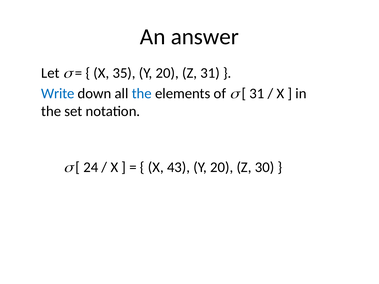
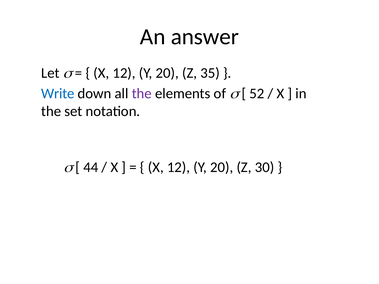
35: 35 -> 12 (124, 73)
Z 31: 31 -> 35 (210, 73)
the colour: blue -> purple (142, 94)
31: 31 -> 52 (257, 94)
24: 24 -> 44 (91, 167)
43: 43 -> 12 (179, 167)
